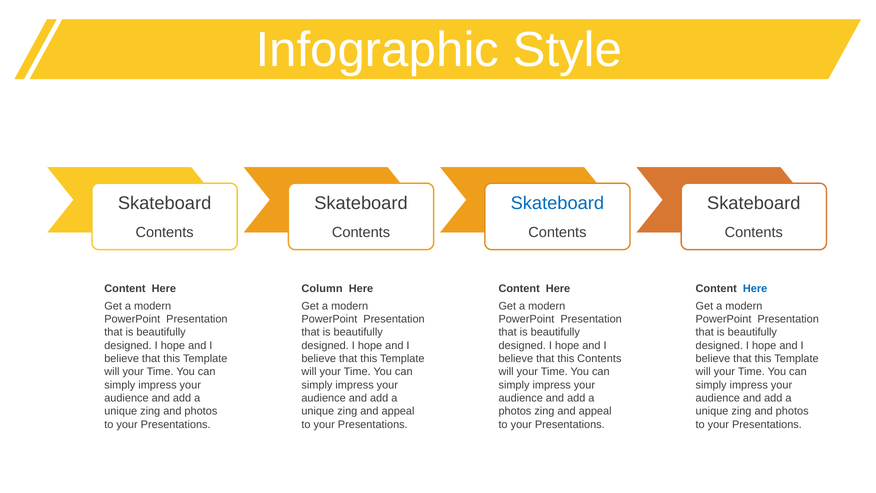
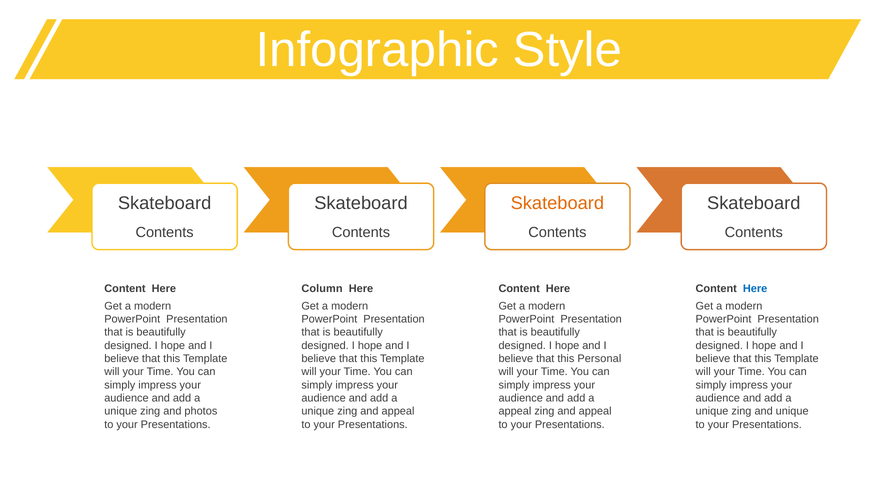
Skateboard colour: blue -> orange (557, 203)
this Contents: Contents -> Personal (599, 358)
photos: photos -> appeal (515, 411)
photos: photos -> unique (792, 411)
